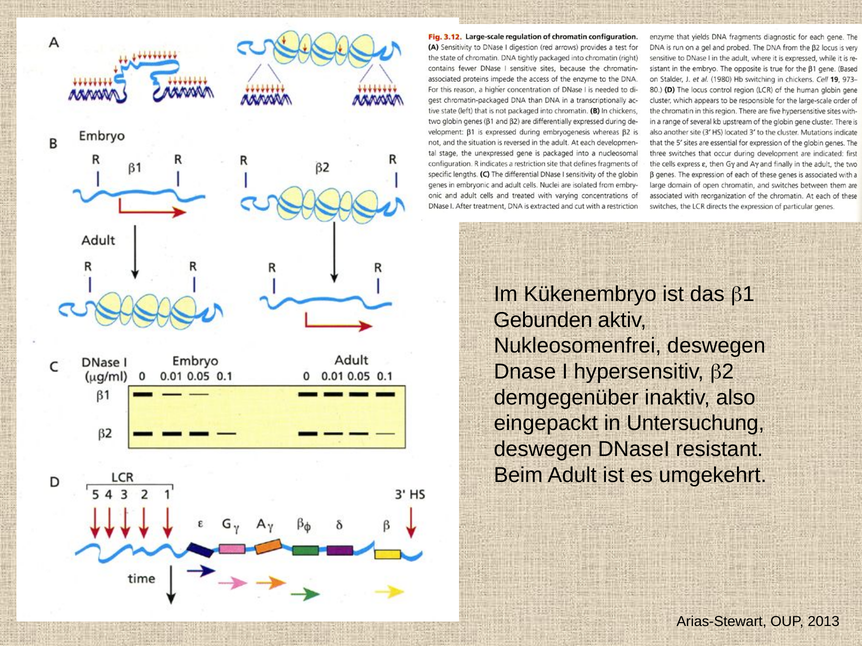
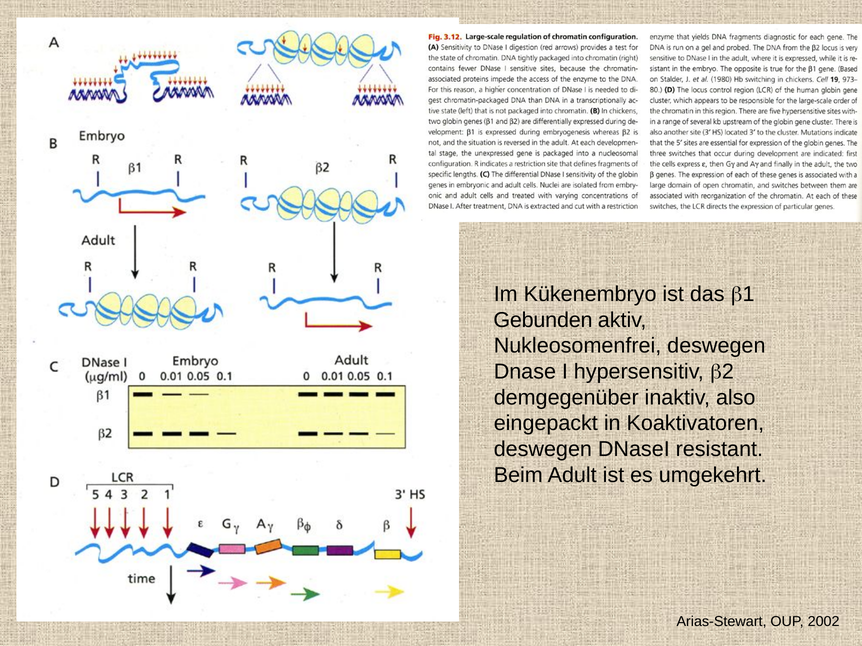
Untersuchung: Untersuchung -> Koaktivatoren (695, 424)
2013: 2013 -> 2002 (824, 622)
